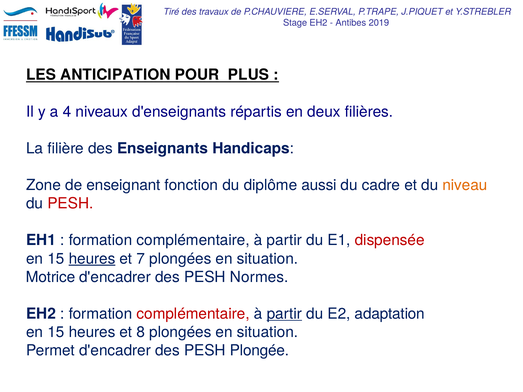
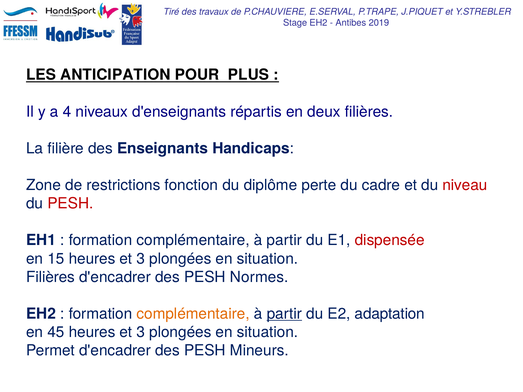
enseignant: enseignant -> restrictions (123, 185)
aussi: aussi -> perte (319, 185)
niveau colour: orange -> red (465, 185)
heures underline: present -> none (92, 259)
7: 7 -> 3 (141, 259)
Motrice: Motrice -> Filières (51, 277)
complémentaire colour: red -> orange (193, 314)
15: 15 -> 45 (56, 332)
8: 8 -> 3 (141, 332)
Plongée: Plongée -> Mineurs (259, 351)
